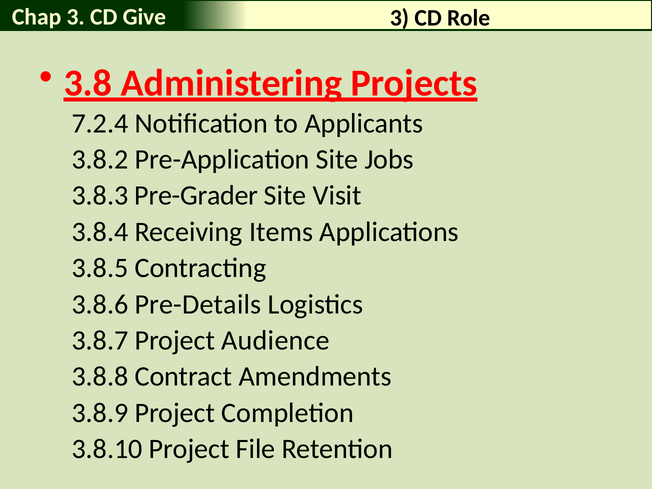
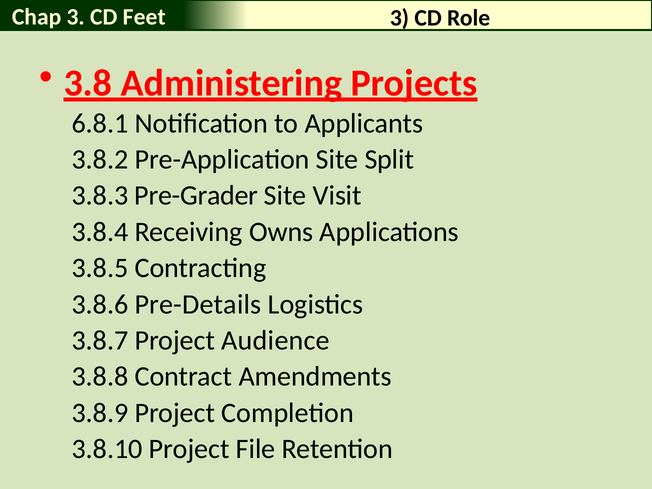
Give: Give -> Feet (144, 17)
7.2.4: 7.2.4 -> 6.8.1 (100, 123)
Jobs: Jobs -> Split (389, 160)
Items: Items -> Owns (281, 232)
